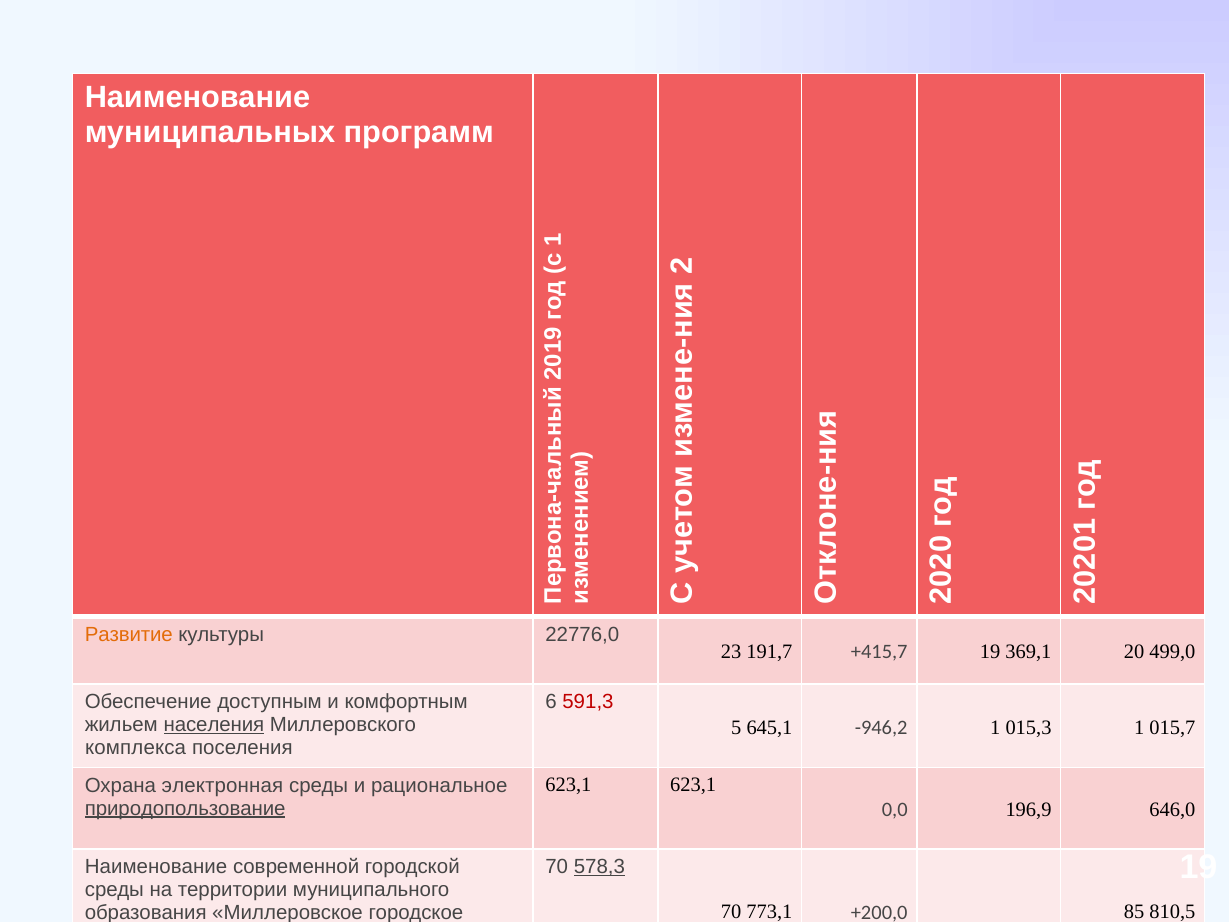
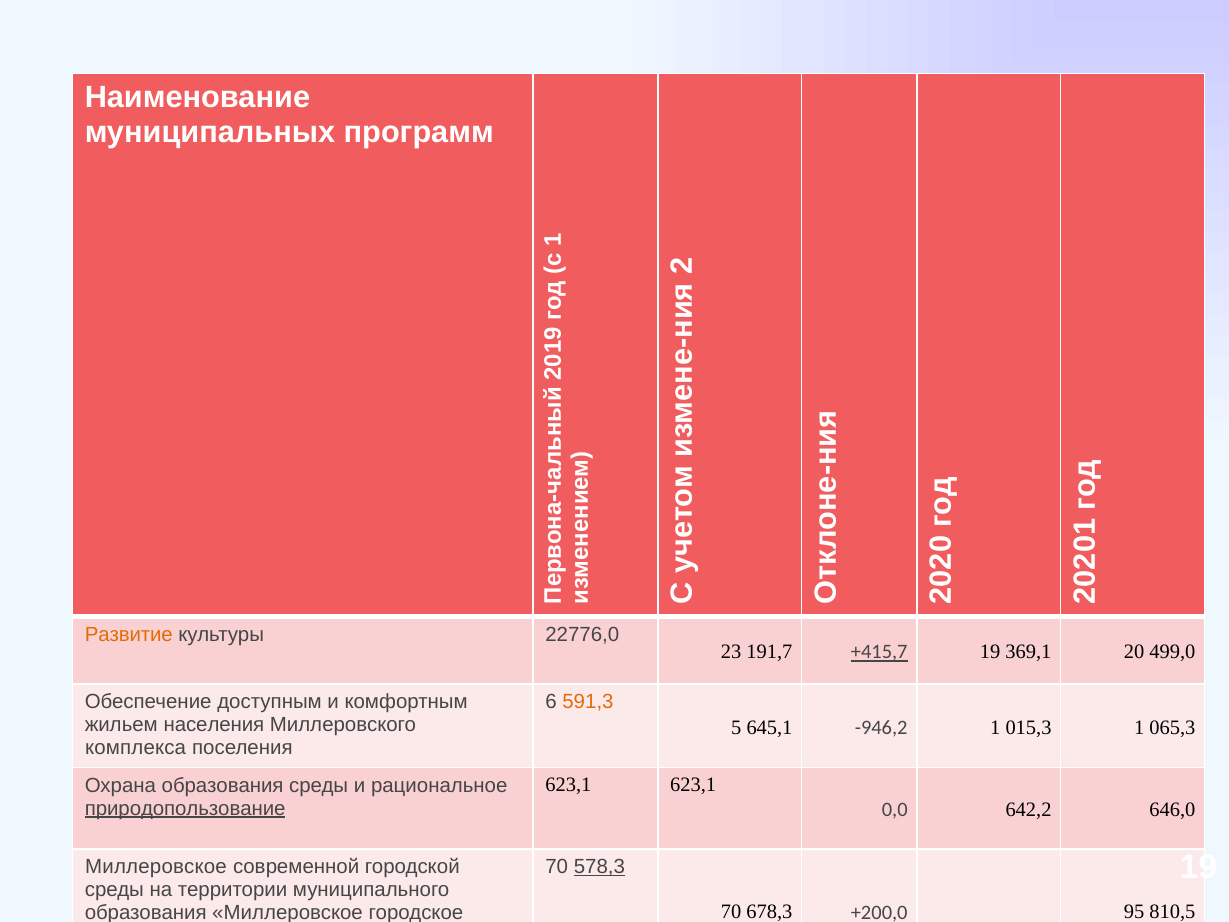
+415,7 underline: none -> present (879, 652)
591,3 colour: red -> orange (588, 702)
населения underline: present -> none (214, 725)
015,7: 015,7 -> 065,3 (1172, 727)
Охрана электронная: электронная -> образования (223, 785)
196,9: 196,9 -> 642,2 (1029, 810)
Наименование: Наименование -> Миллеровское (156, 867)
773,1: 773,1 -> 678,3 (769, 912)
85: 85 -> 95 (1134, 912)
